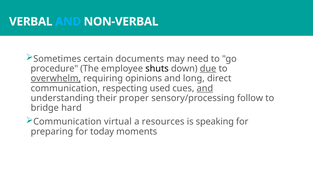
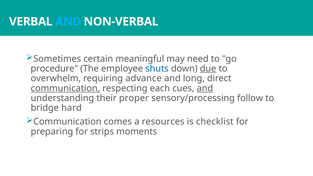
documents: documents -> meaningful (140, 59)
shuts colour: black -> blue (157, 69)
overwhelm underline: present -> none (56, 78)
opinions: opinions -> advance (144, 78)
communication underline: none -> present (65, 88)
used: used -> each (160, 88)
virtual: virtual -> comes (118, 122)
speaking: speaking -> checklist (215, 122)
today: today -> strips (102, 132)
